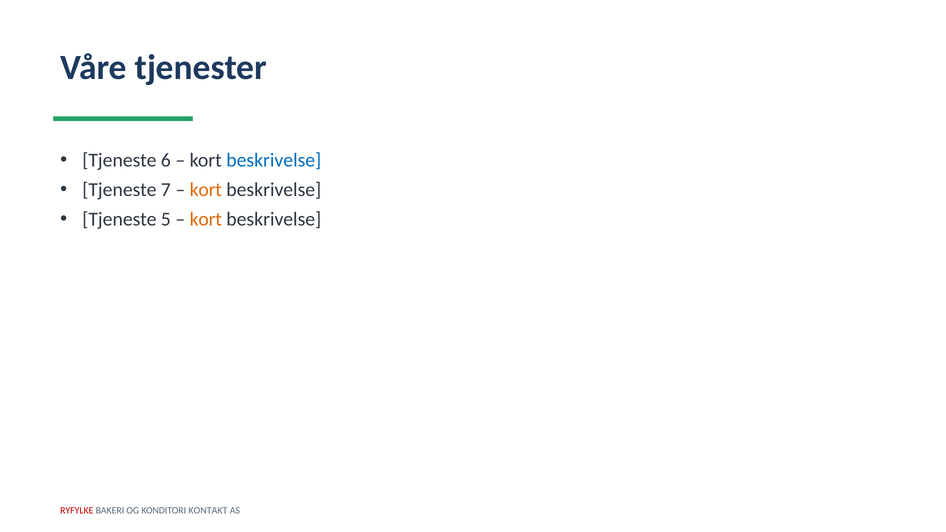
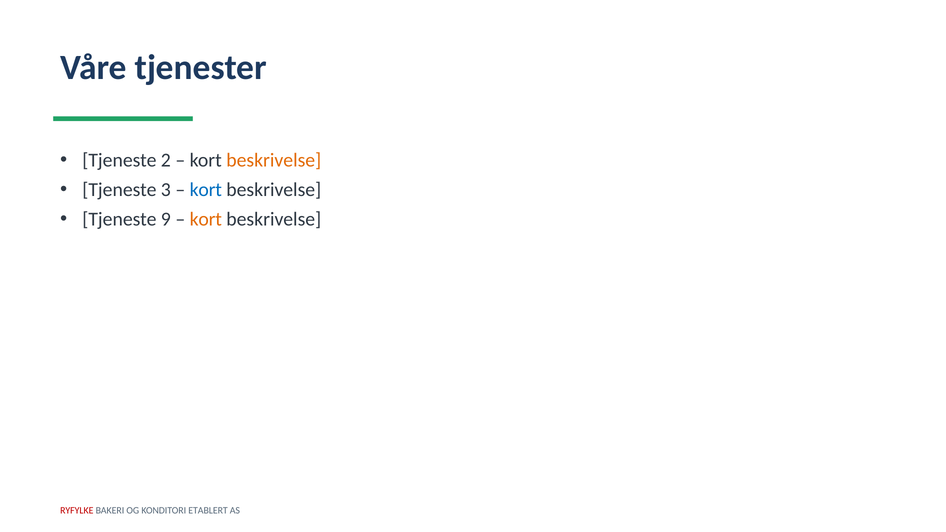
6: 6 -> 2 (166, 160)
beskrivelse colour: blue -> orange (274, 160)
7: 7 -> 3 (166, 190)
kort colour: orange -> blue (206, 190)
5: 5 -> 9 (166, 219)
KONTAKT: KONTAKT -> ETABLERT (208, 511)
